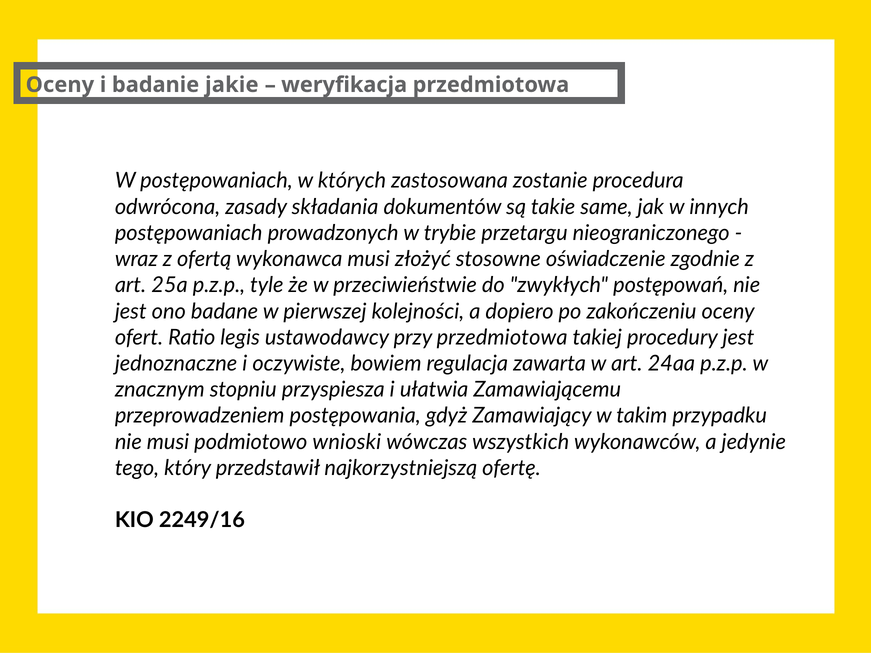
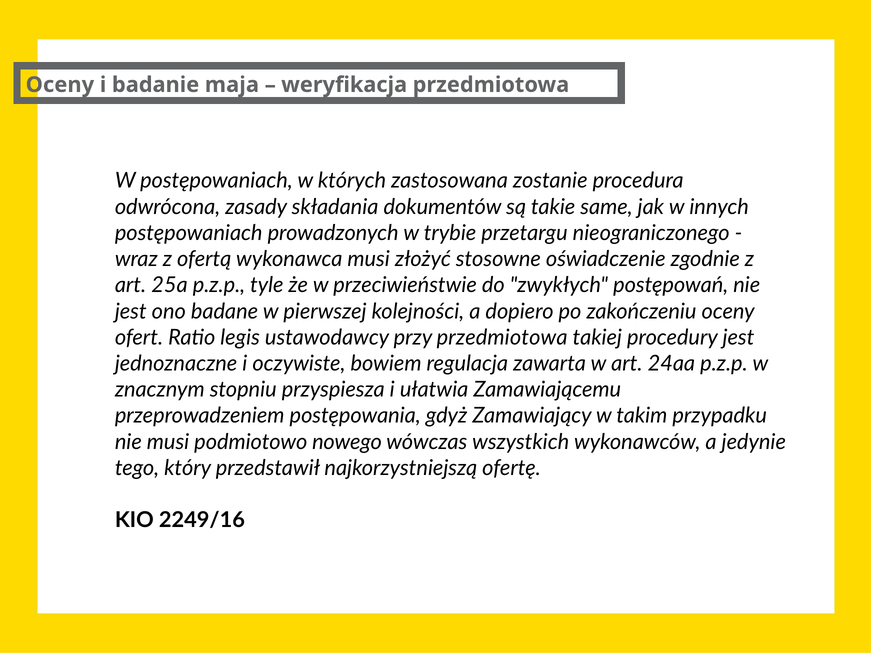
jakie: jakie -> maja (232, 85)
wnioski: wnioski -> nowego (347, 442)
